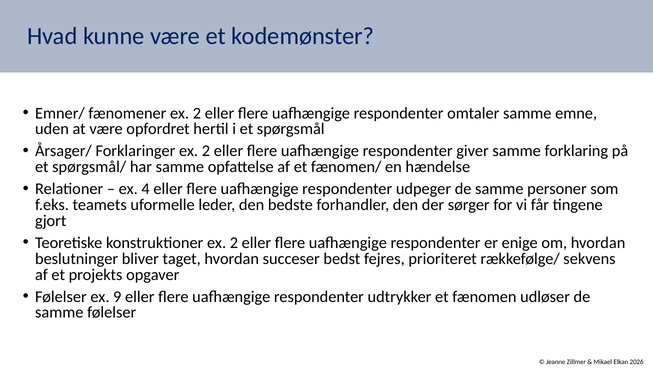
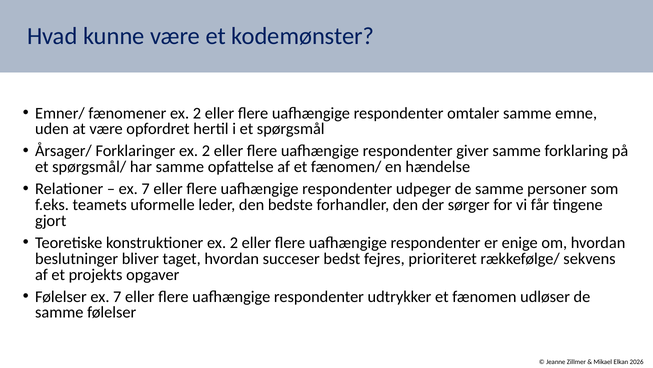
4: 4 -> 7 (146, 189)
Følelser ex 9: 9 -> 7 (117, 296)
